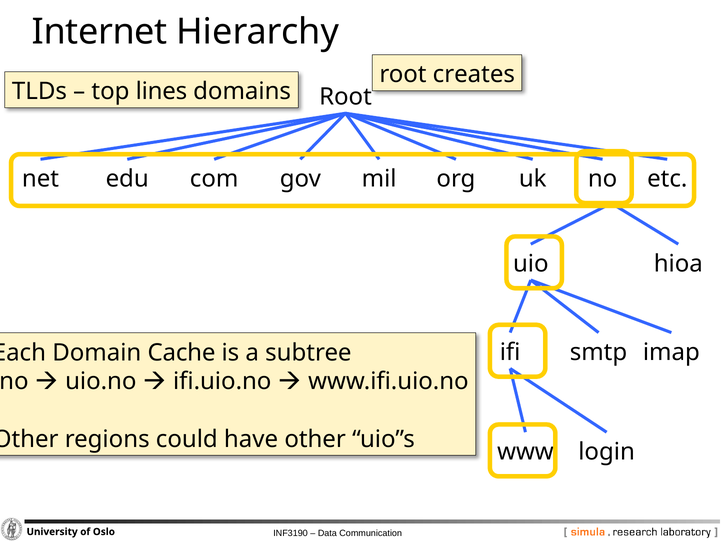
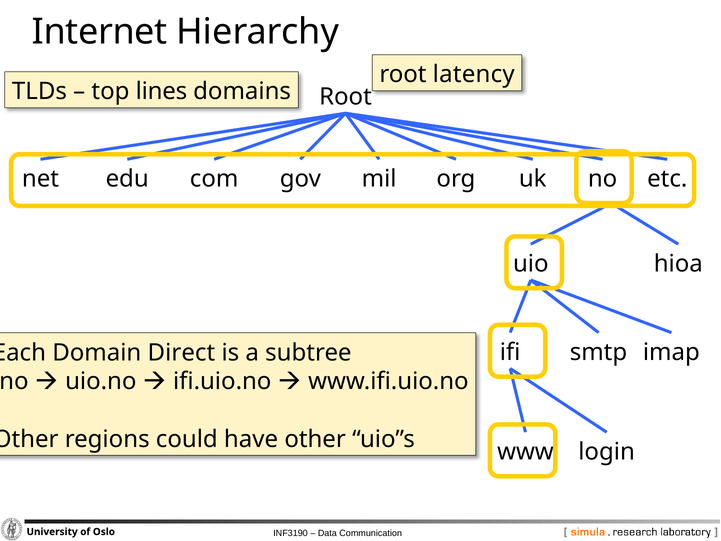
creates: creates -> latency (474, 74)
Cache: Cache -> Direct (181, 352)
